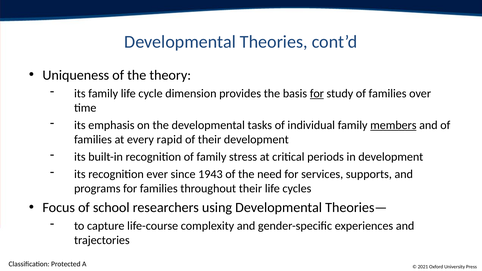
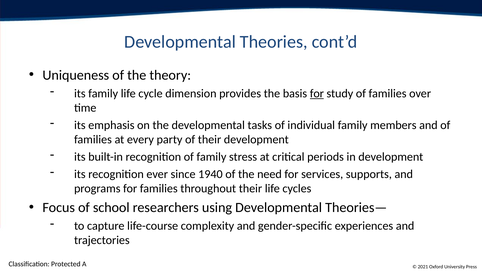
members underline: present -> none (393, 125)
rapid: rapid -> party (170, 140)
1943: 1943 -> 1940 (210, 174)
